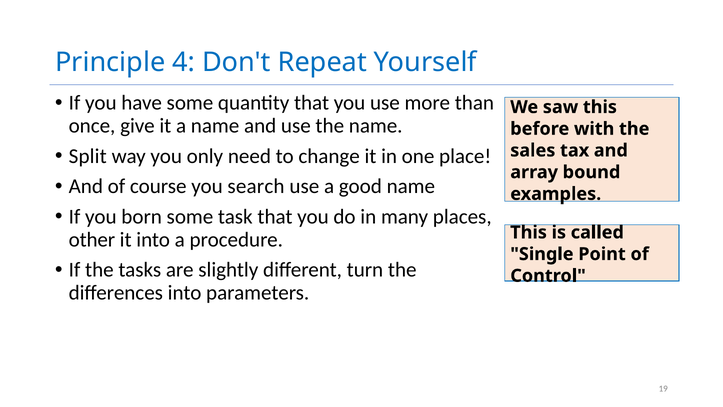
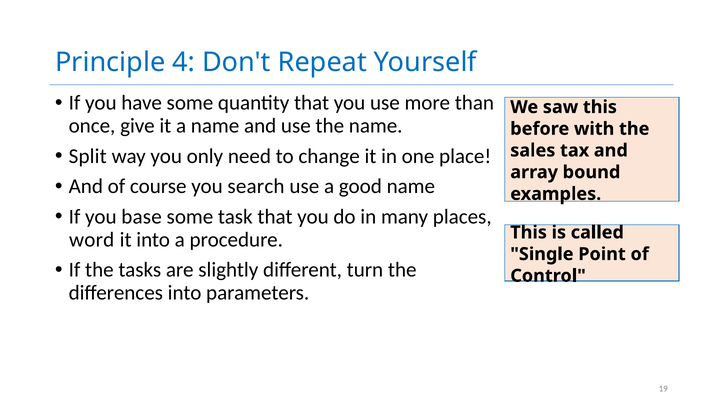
born: born -> base (142, 217)
other: other -> word (92, 239)
